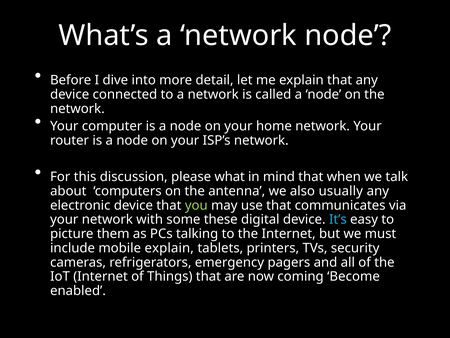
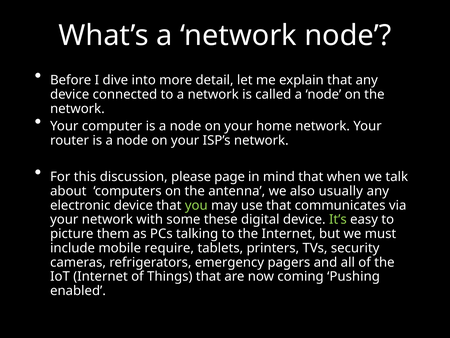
what: what -> page (230, 177)
It’s colour: light blue -> light green (338, 219)
mobile explain: explain -> require (169, 248)
Become: Become -> Pushing (353, 276)
